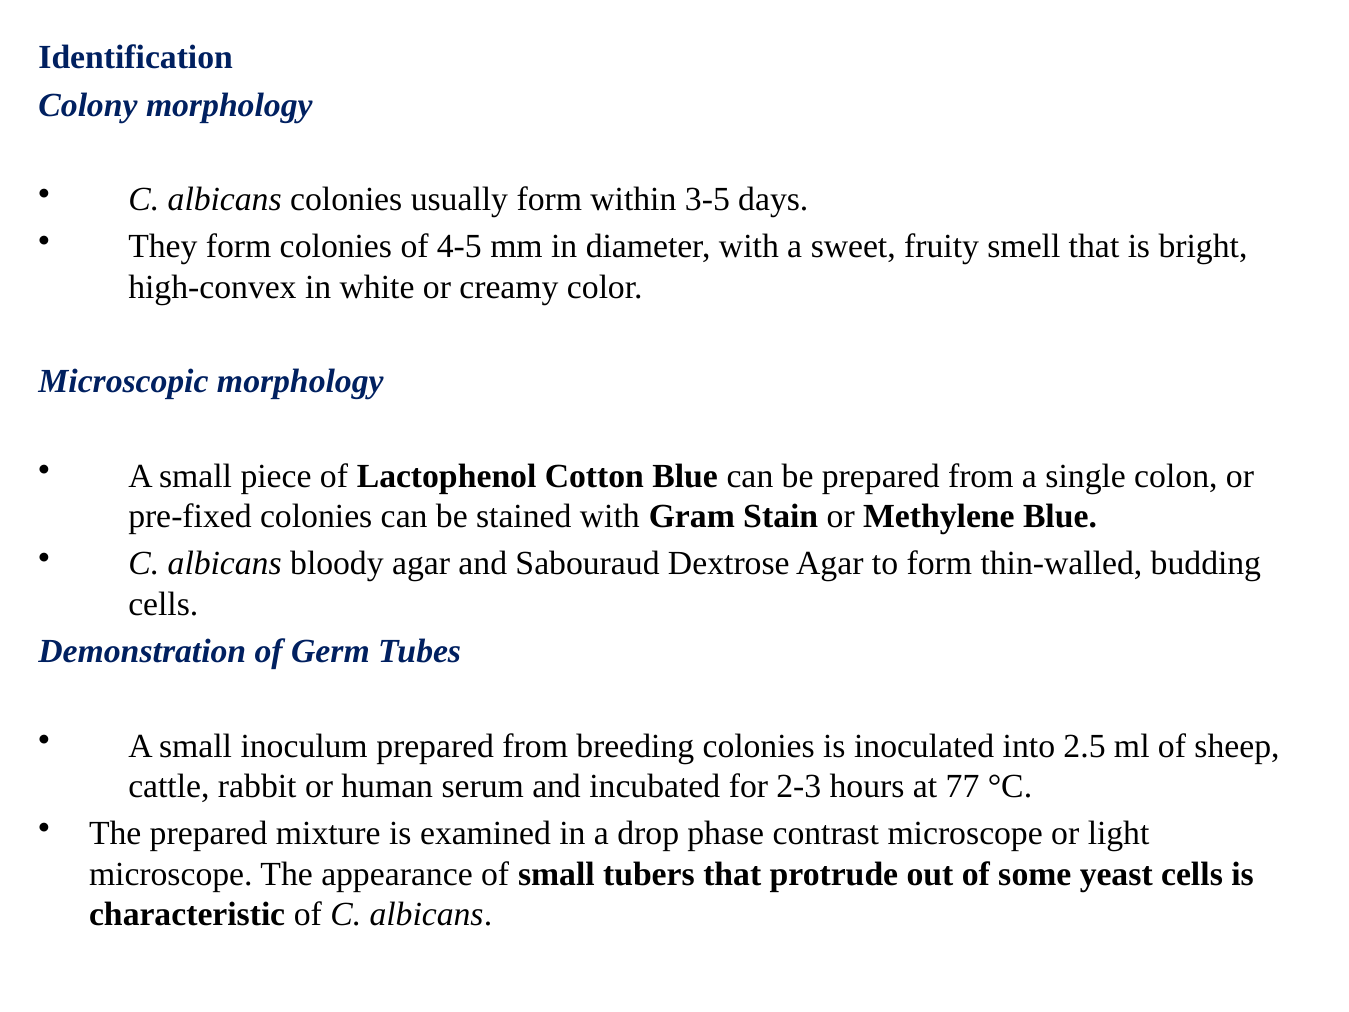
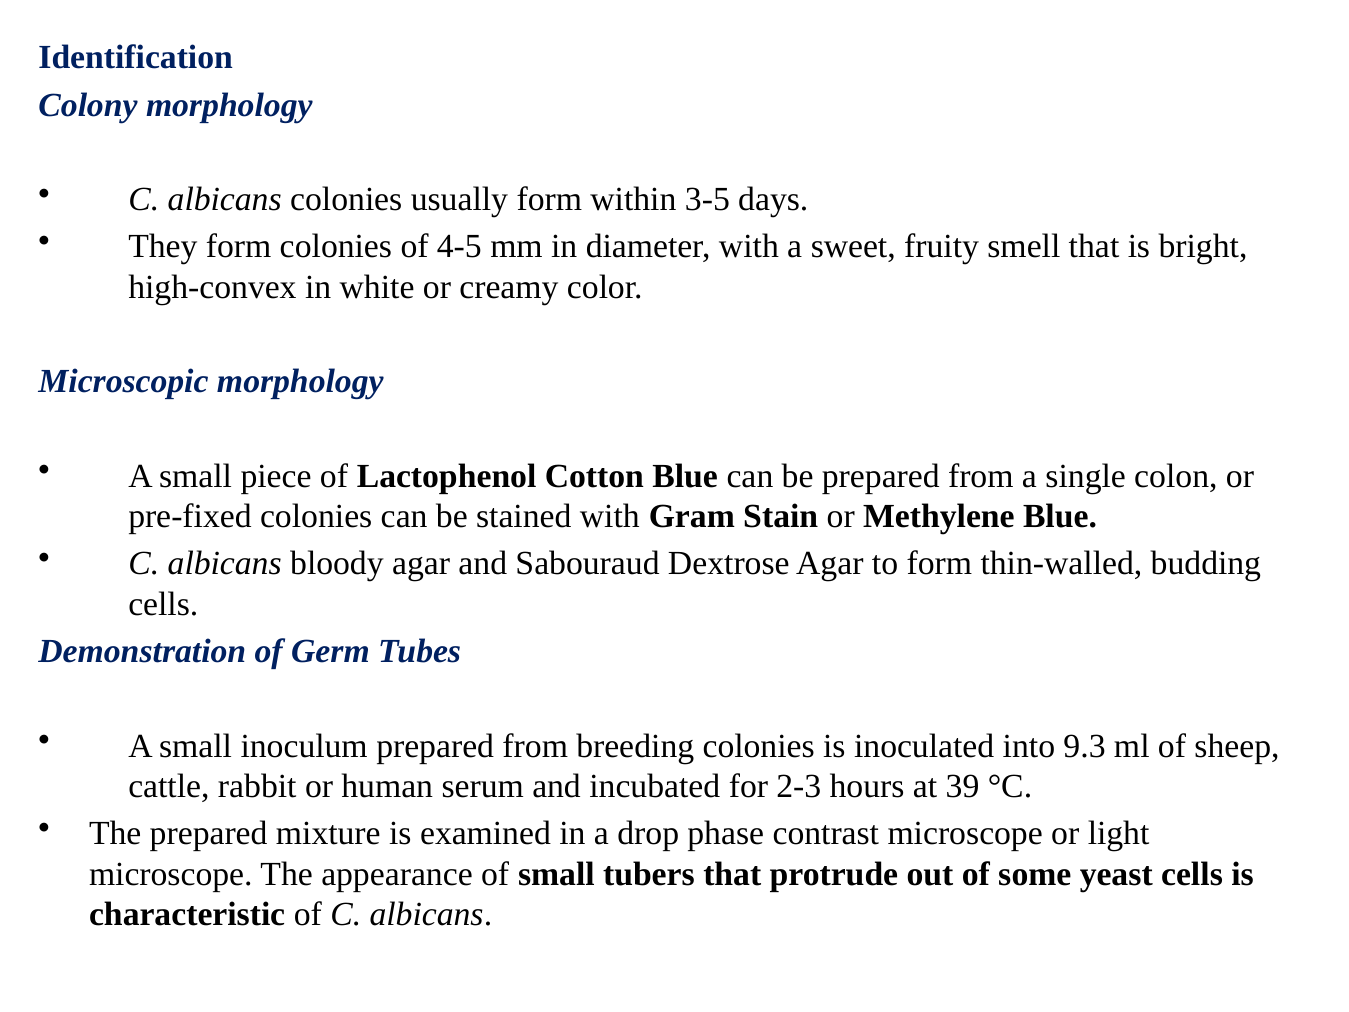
2.5: 2.5 -> 9.3 (1085, 746)
77: 77 -> 39 (963, 786)
